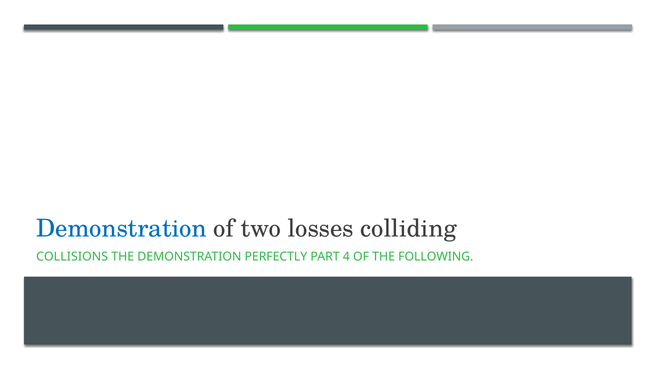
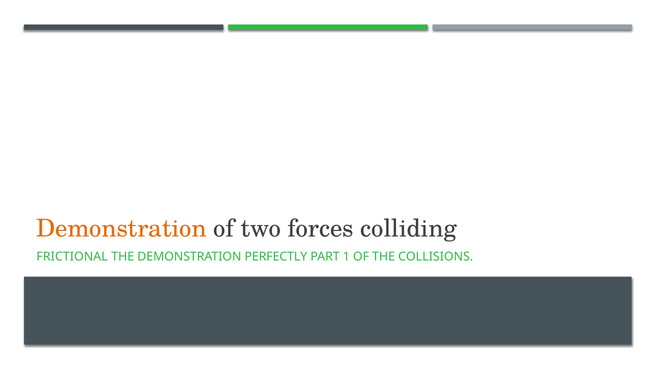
Demonstration colour: blue -> orange (121, 229)
losses: losses -> forces (321, 229)
COLLISIONS: COLLISIONS -> FRICTIONAL (72, 257)
4: 4 -> 1 (346, 257)
FOLLOWING: FOLLOWING -> COLLISIONS (436, 257)
